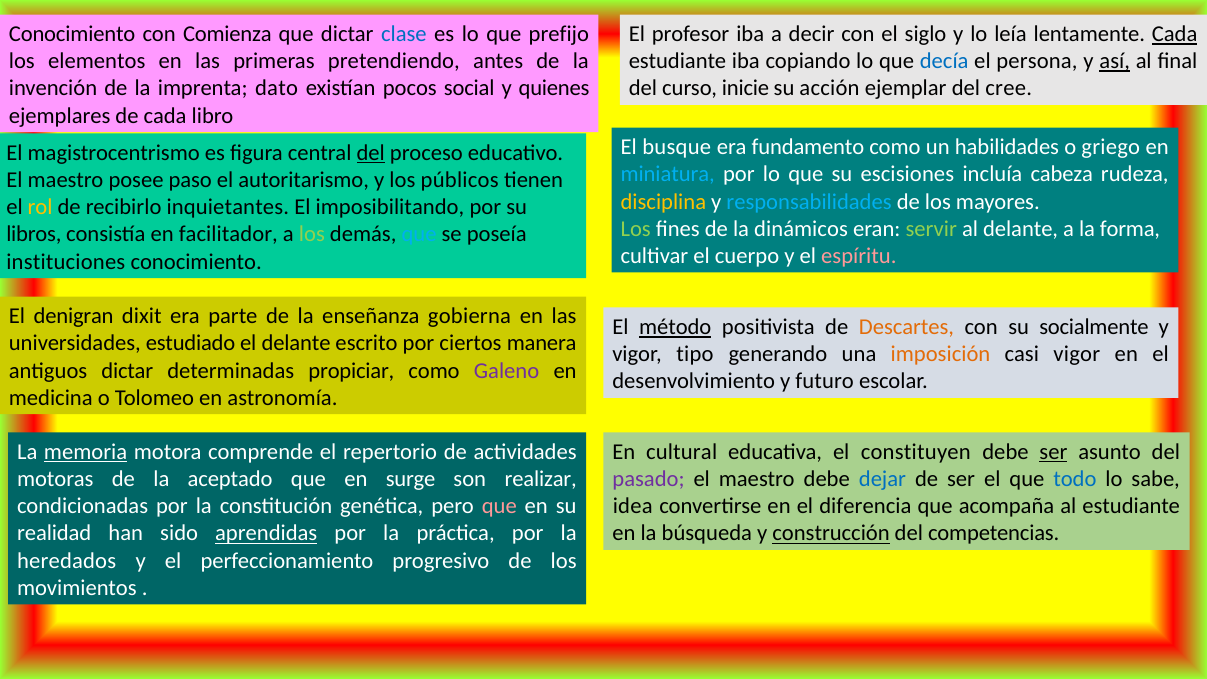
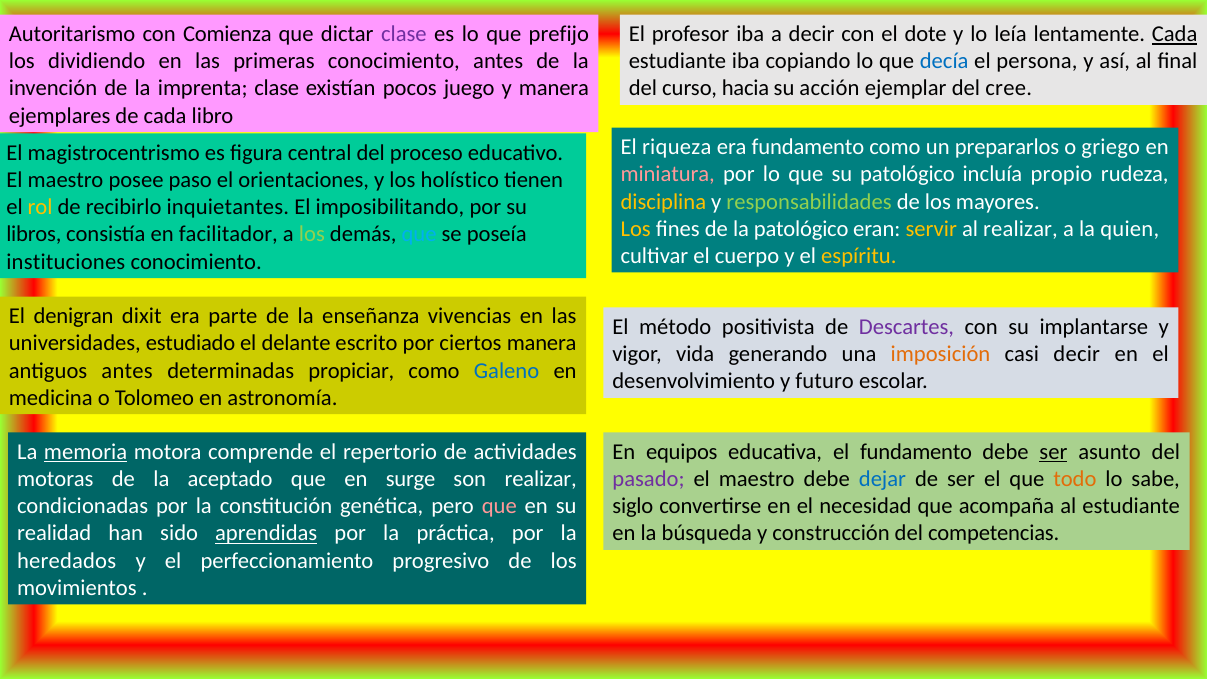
Conocimiento: Conocimiento -> Autoritarismo (72, 34)
clase colour: blue -> purple (404, 34)
siglo: siglo -> dote (926, 34)
elementos: elementos -> dividiendo (97, 61)
primeras pretendiendo: pretendiendo -> conocimiento (394, 61)
así underline: present -> none (1115, 61)
imprenta dato: dato -> clase (277, 89)
social: social -> juego (469, 89)
y quienes: quienes -> manera (554, 89)
inicie: inicie -> hacia (746, 89)
busque: busque -> riqueza (677, 147)
habilidades: habilidades -> prepararlos (1007, 147)
del underline: present -> none (371, 153)
miniatura colour: light blue -> pink (668, 174)
su escisiones: escisiones -> patológico (908, 174)
cabeza: cabeza -> propio (1062, 174)
autoritarismo: autoritarismo -> orientaciones (304, 180)
públicos: públicos -> holístico (460, 180)
responsabilidades colour: light blue -> light green (809, 202)
Los colour: light green -> yellow (636, 229)
la dinámicos: dinámicos -> patológico (801, 229)
servir colour: light green -> yellow (931, 229)
al delante: delante -> realizar (1021, 229)
forma: forma -> quien (1130, 229)
espíritu colour: pink -> yellow (859, 256)
gobierna: gobierna -> vivencias (470, 316)
método underline: present -> none (675, 327)
Descartes colour: orange -> purple (907, 327)
socialmente: socialmente -> implantarse (1094, 327)
tipo: tipo -> vida (695, 354)
casi vigor: vigor -> decir (1077, 354)
antiguos dictar: dictar -> antes (127, 371)
Galeno colour: purple -> blue (507, 371)
cultural: cultural -> equipos (682, 452)
el constituyen: constituyen -> fundamento (916, 452)
todo colour: blue -> orange (1075, 479)
idea: idea -> siglo (633, 506)
diferencia: diferencia -> necesidad (865, 506)
construcción underline: present -> none (831, 533)
